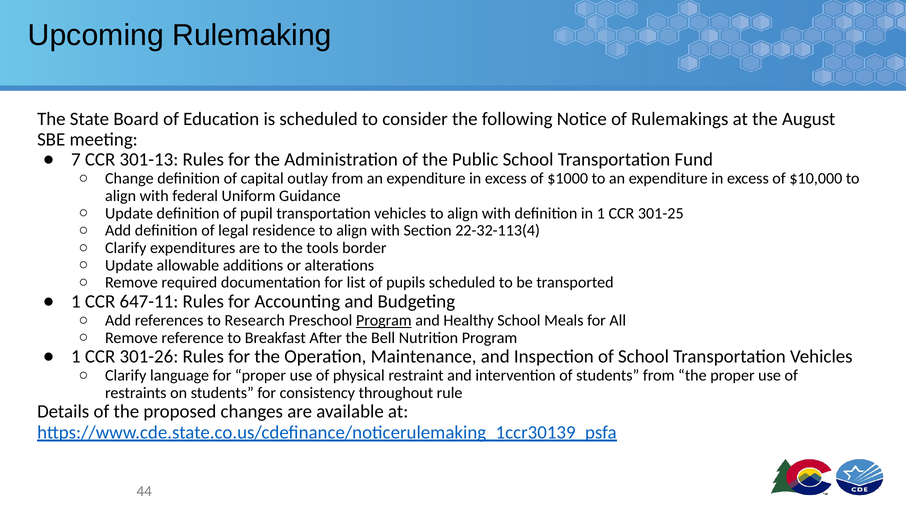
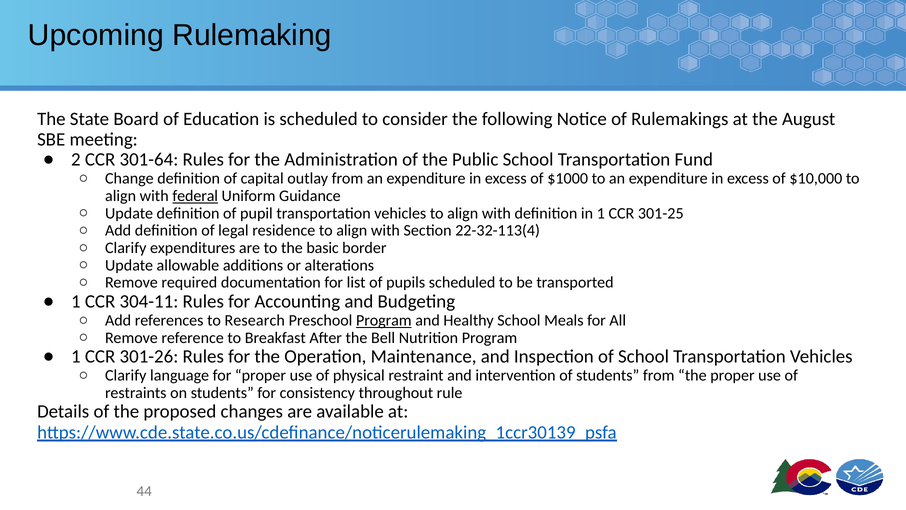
7: 7 -> 2 (76, 160)
301-13: 301-13 -> 301-64 (149, 160)
federal underline: none -> present (195, 196)
tools: tools -> basic (323, 248)
647-11: 647-11 -> 304-11 (149, 301)
